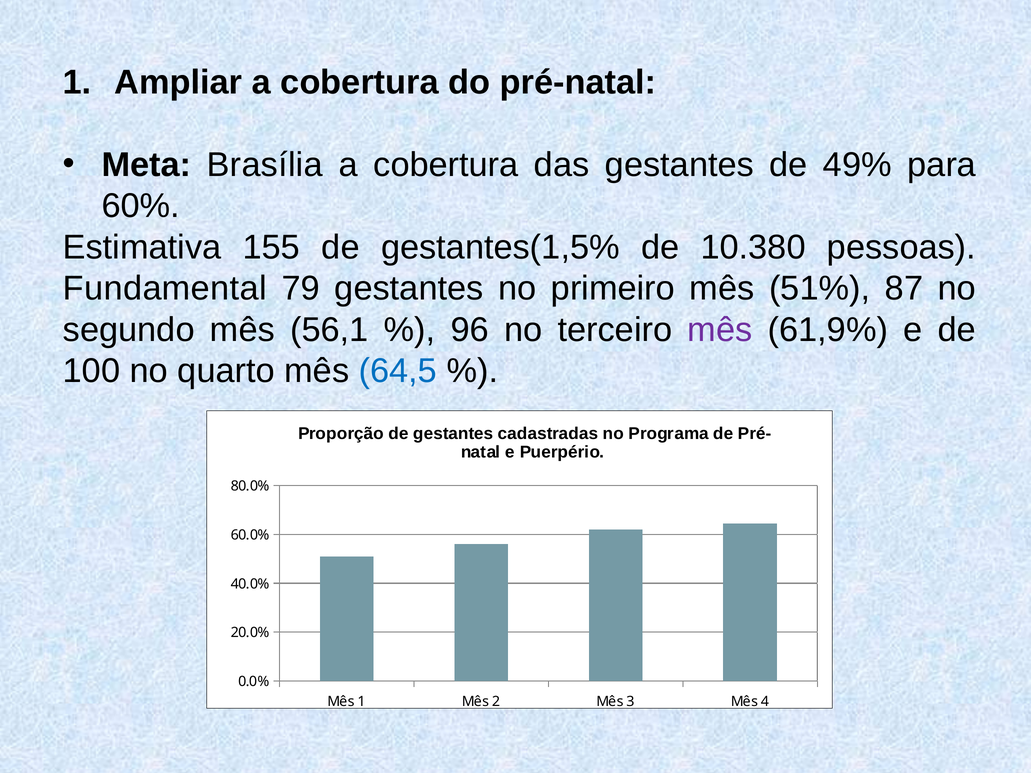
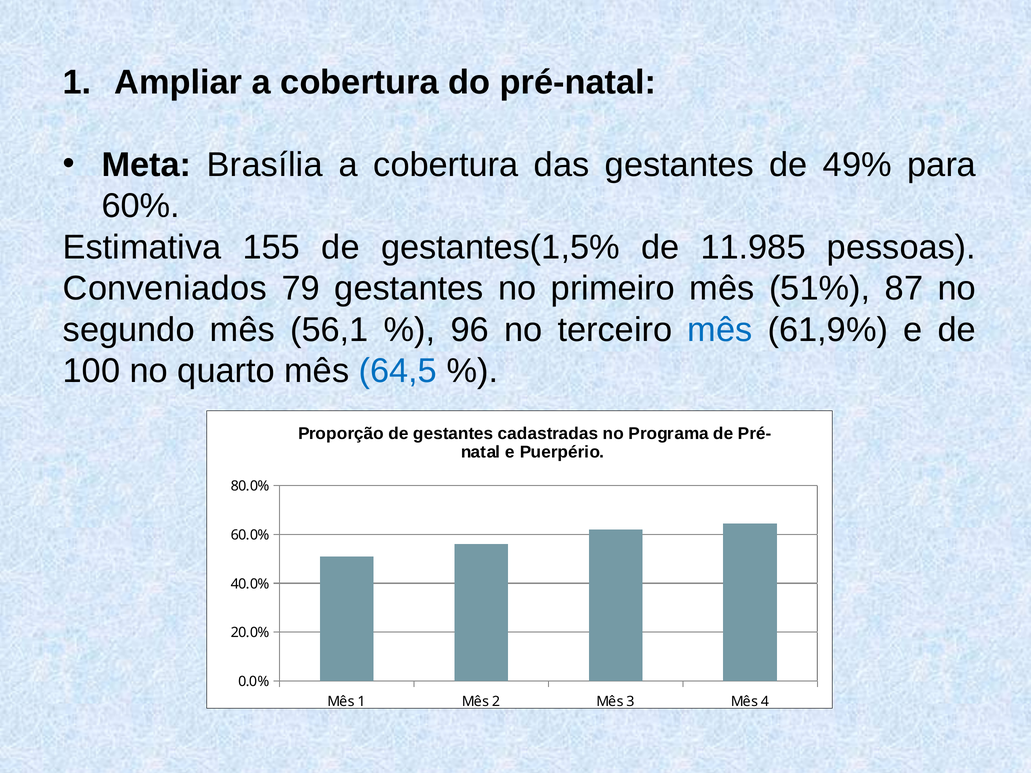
10.380: 10.380 -> 11.985 (753, 247)
Fundamental: Fundamental -> Conveniados (165, 289)
mês colour: purple -> blue (720, 330)
